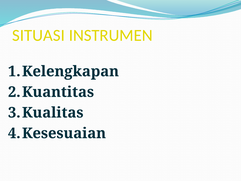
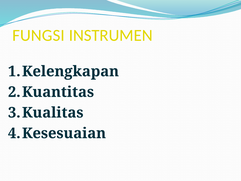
SITUASI: SITUASI -> FUNGSI (38, 35)
